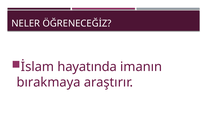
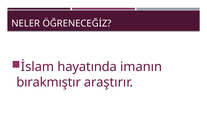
bırakmaya: bırakmaya -> bırakmıştır (49, 82)
